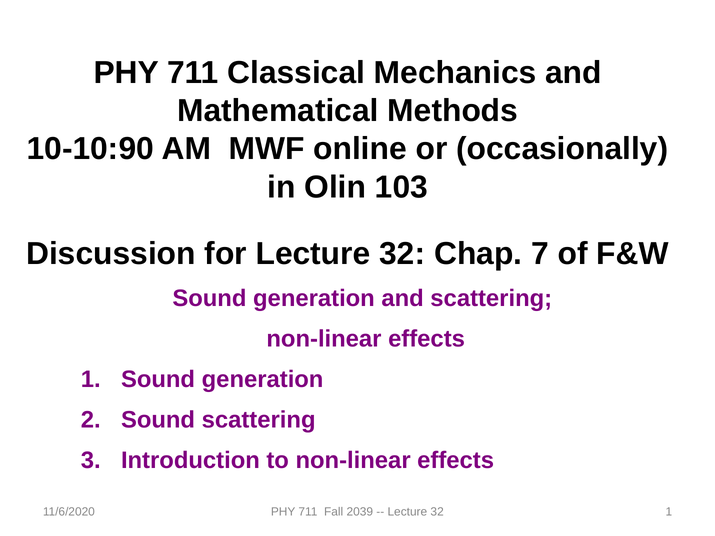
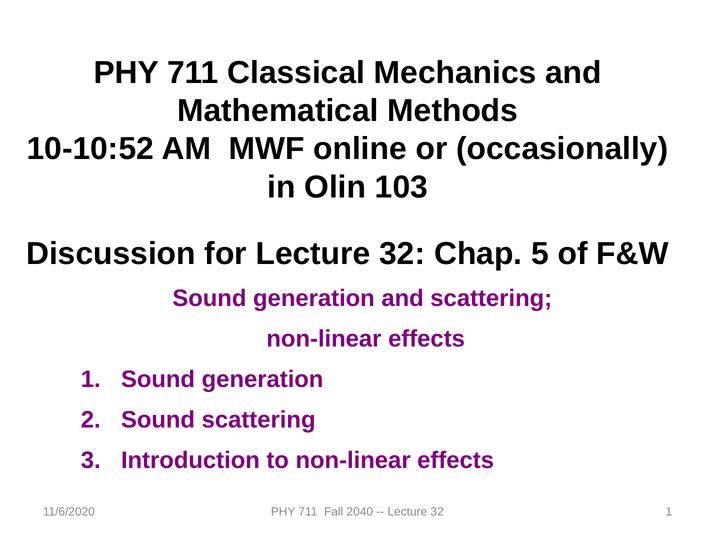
10-10:90: 10-10:90 -> 10-10:52 (90, 149)
7: 7 -> 5 (540, 254)
2039: 2039 -> 2040 (360, 512)
